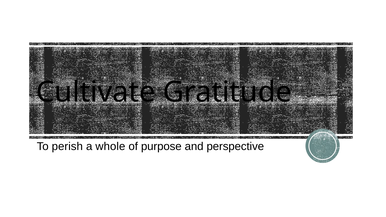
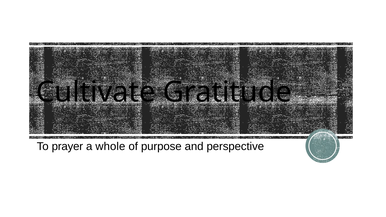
perish: perish -> prayer (67, 146)
